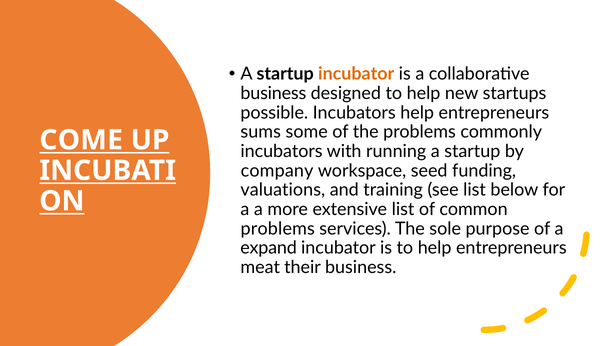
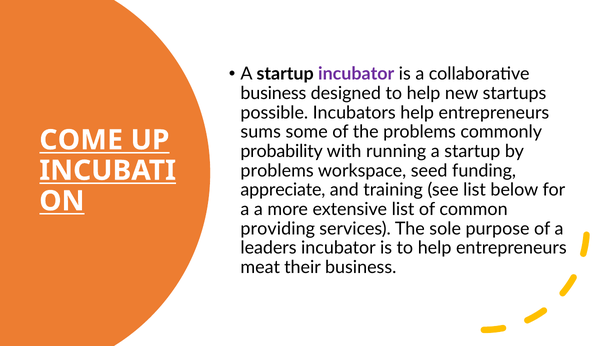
incubator colour: orange -> purple (356, 74)
incubators: incubators -> probability (282, 151)
company: company -> problems (277, 171)
valuations: valuations -> appreciate (283, 190)
problems: problems -> providing (278, 229)
expand: expand -> leaders (269, 248)
